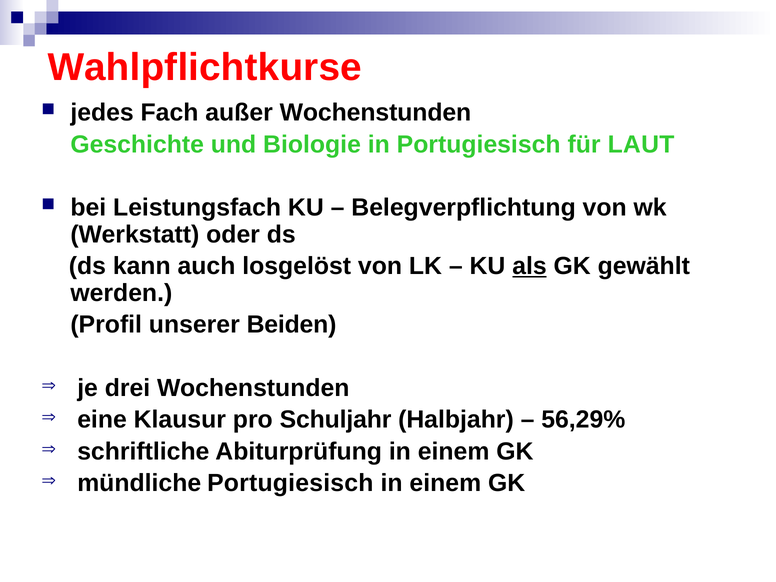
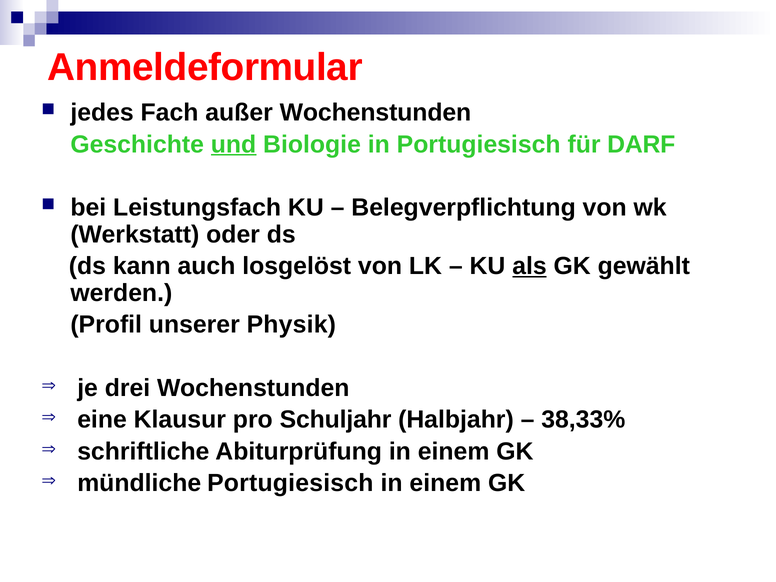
Wahlpflichtkurse: Wahlpflichtkurse -> Anmeldeformular (205, 68)
und underline: none -> present (234, 144)
LAUT: LAUT -> DARF (641, 144)
Beiden: Beiden -> Physik (291, 325)
56,29%: 56,29% -> 38,33% (583, 420)
